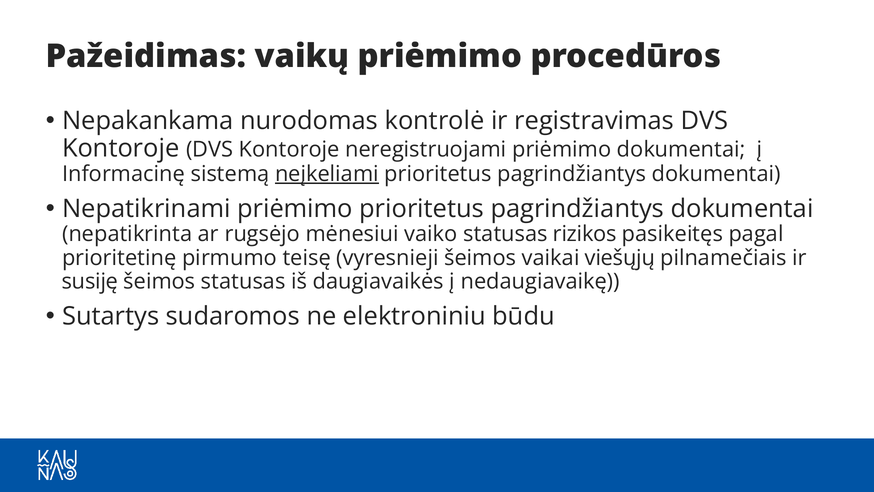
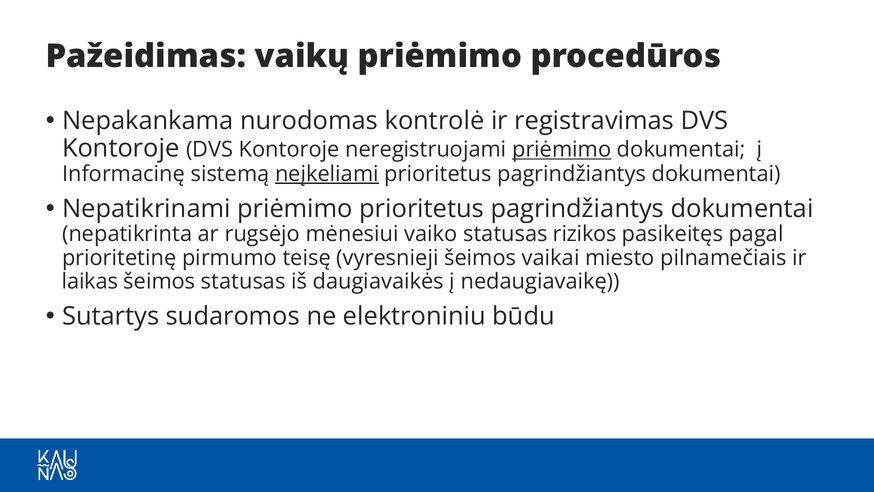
priėmimo underline: none -> present (562, 149)
viešųjų: viešųjų -> miesto (620, 258)
susiję: susiję -> laikas (90, 281)
